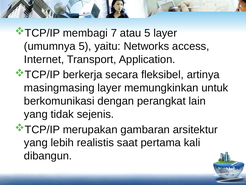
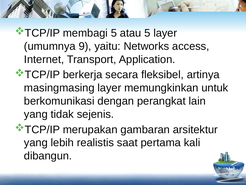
membagi 7: 7 -> 5 (114, 33)
umumnya 5: 5 -> 9 (85, 46)
